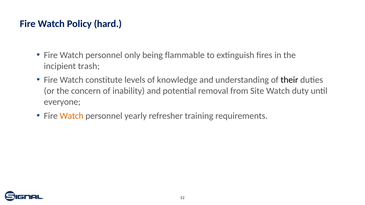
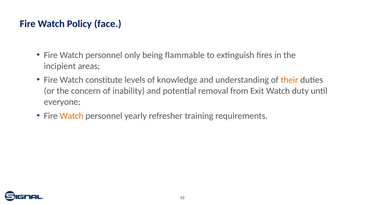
hard: hard -> face (108, 24)
trash: trash -> areas (89, 66)
their colour: black -> orange (289, 80)
Site: Site -> Exit (257, 91)
